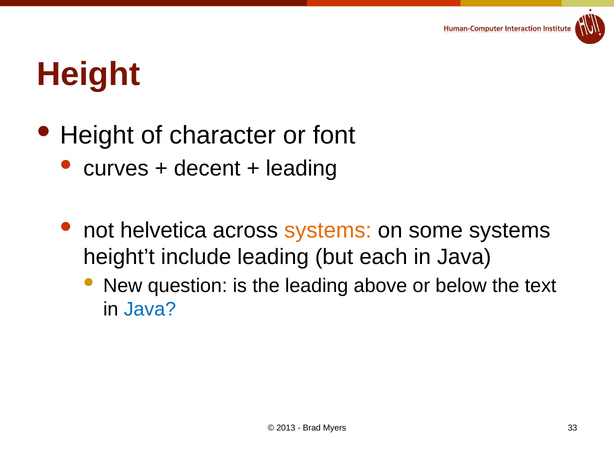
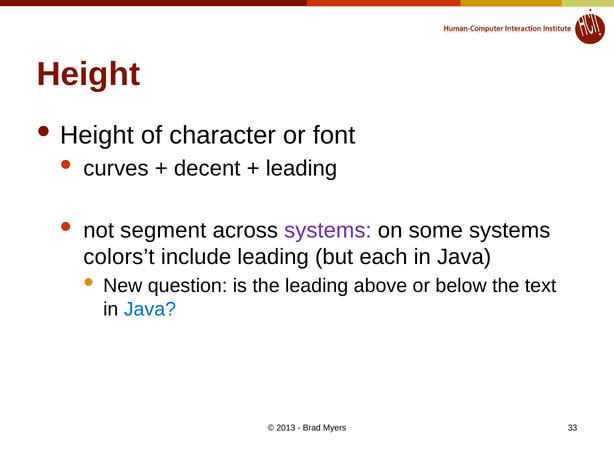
helvetica: helvetica -> segment (163, 231)
systems colour: orange -> purple (328, 231)
height’t: height’t -> colors’t (119, 257)
